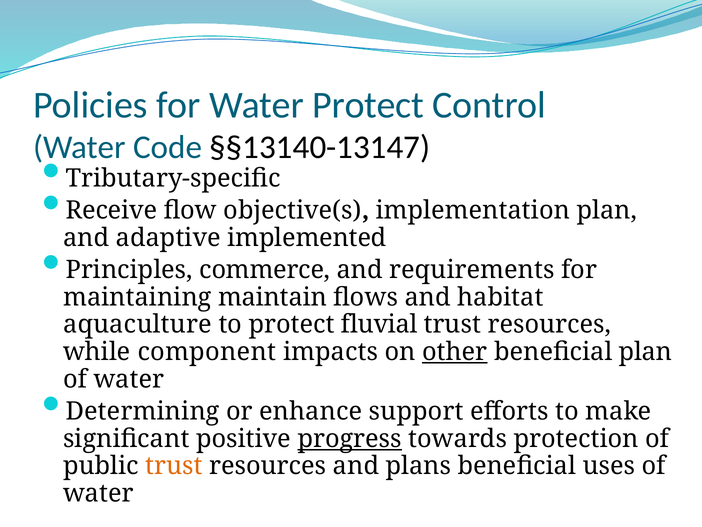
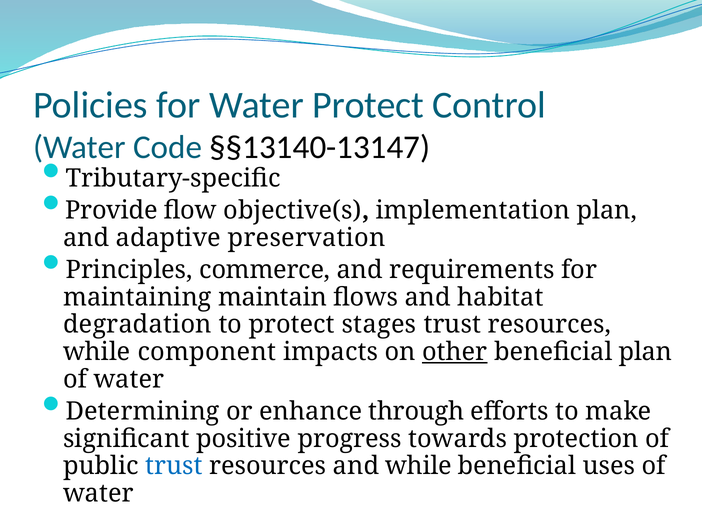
Receive: Receive -> Provide (111, 210)
implemented: implemented -> preservation (307, 238)
aquaculture: aquaculture -> degradation (137, 324)
fluvial: fluvial -> stages (379, 324)
support: support -> through (416, 411)
progress underline: present -> none (350, 438)
trust colour: orange -> blue (174, 466)
and plans: plans -> while (418, 466)
